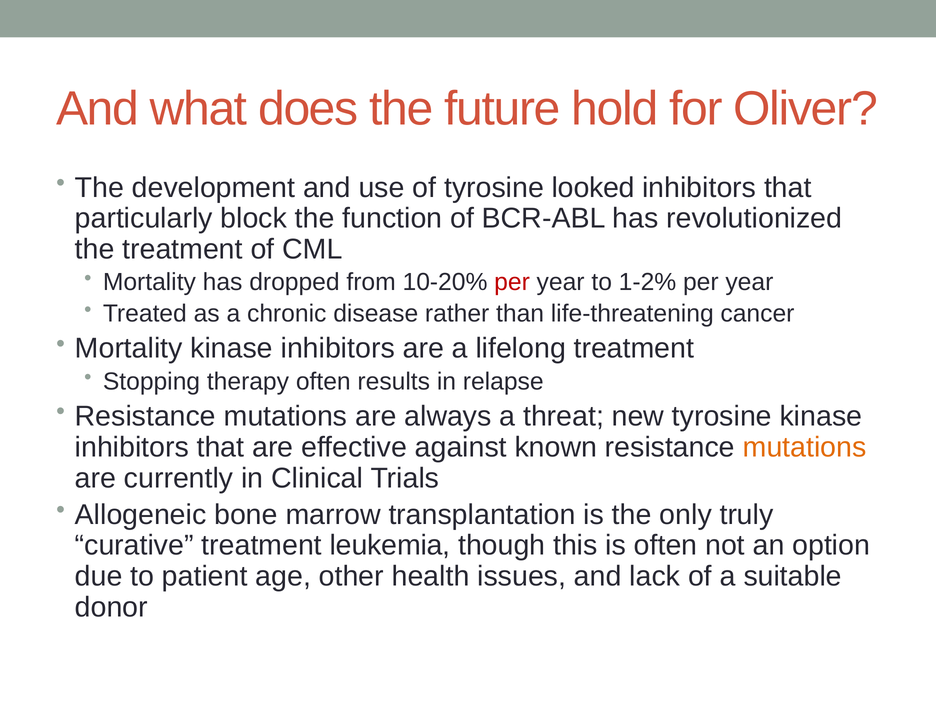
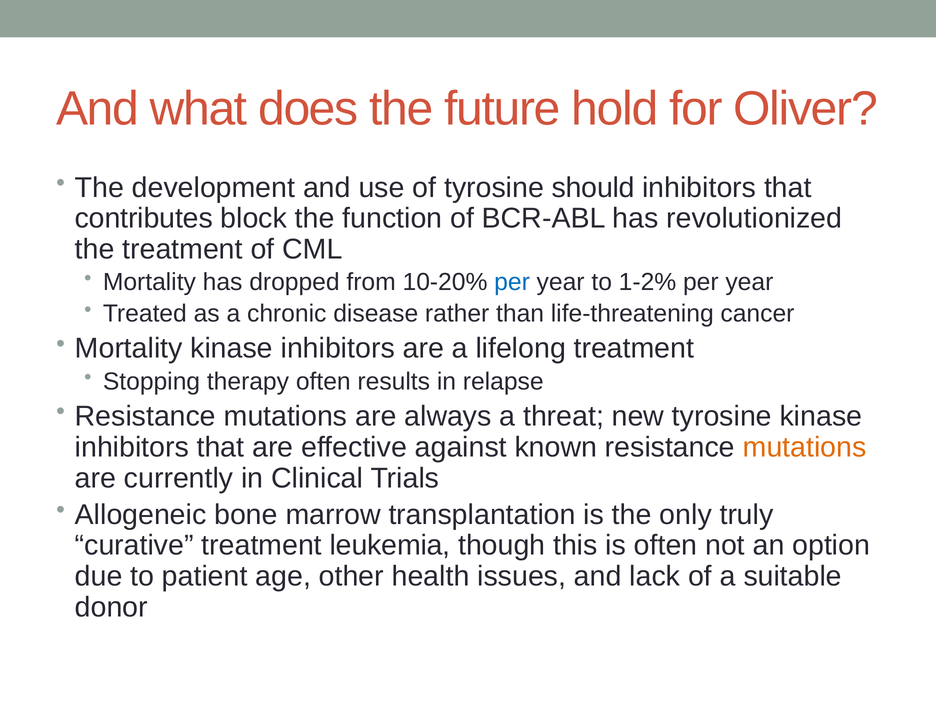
looked: looked -> should (593, 188)
particularly: particularly -> contributes (144, 219)
per colour: red -> blue (512, 282)
